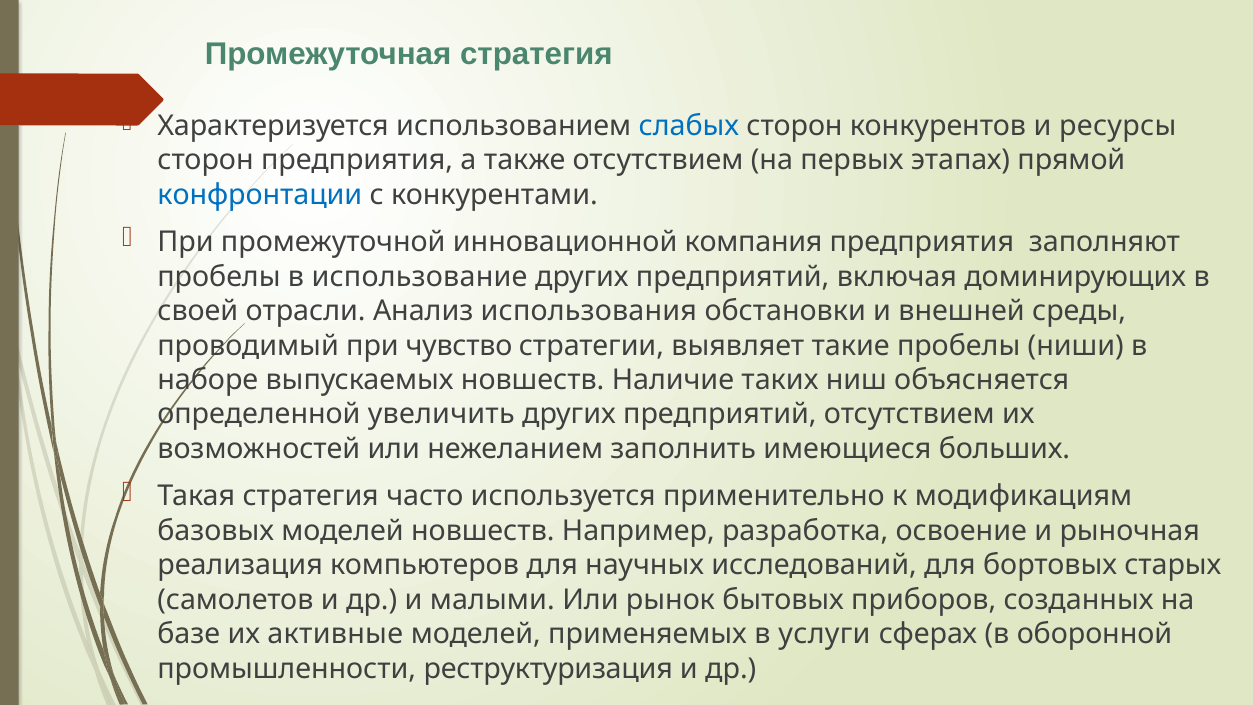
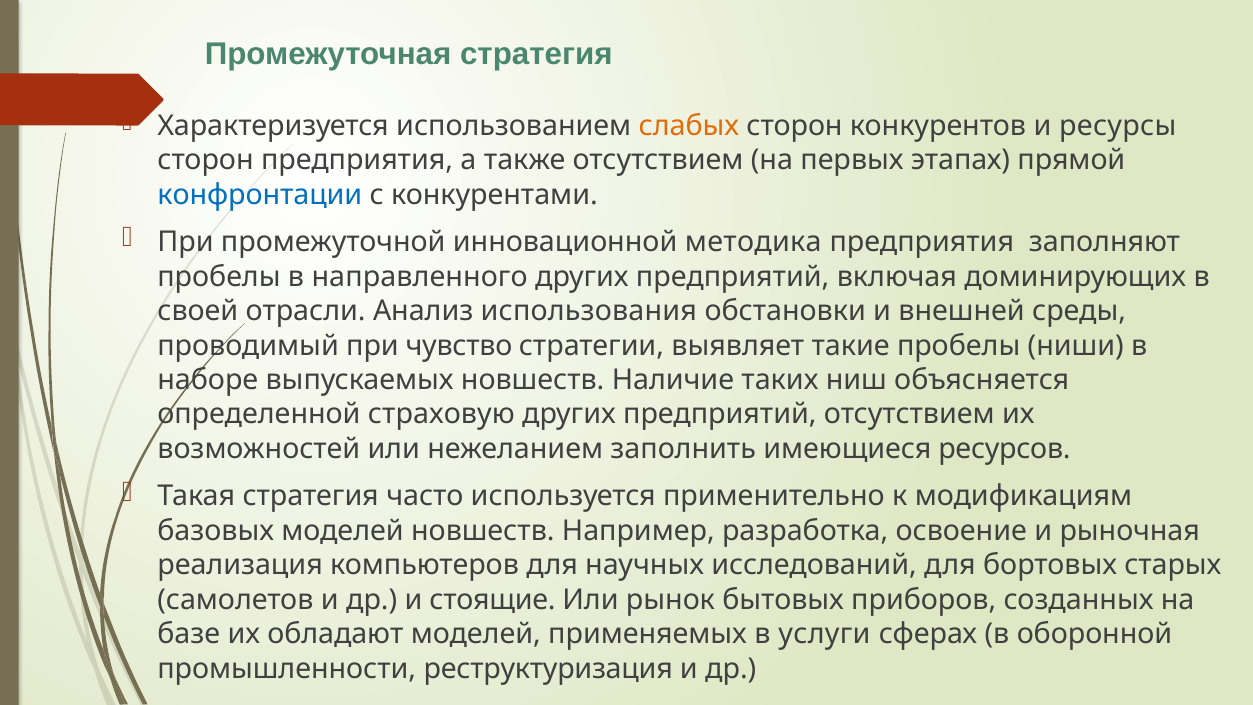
слабых colour: blue -> orange (689, 126)
компания: компания -> методика (753, 242)
использование: использование -> направленного (420, 277)
увеличить: увеличить -> страховую (441, 414)
больших: больших -> ресурсов (1004, 449)
малыми: малыми -> стоящие (493, 600)
активные: активные -> обладают (335, 634)
